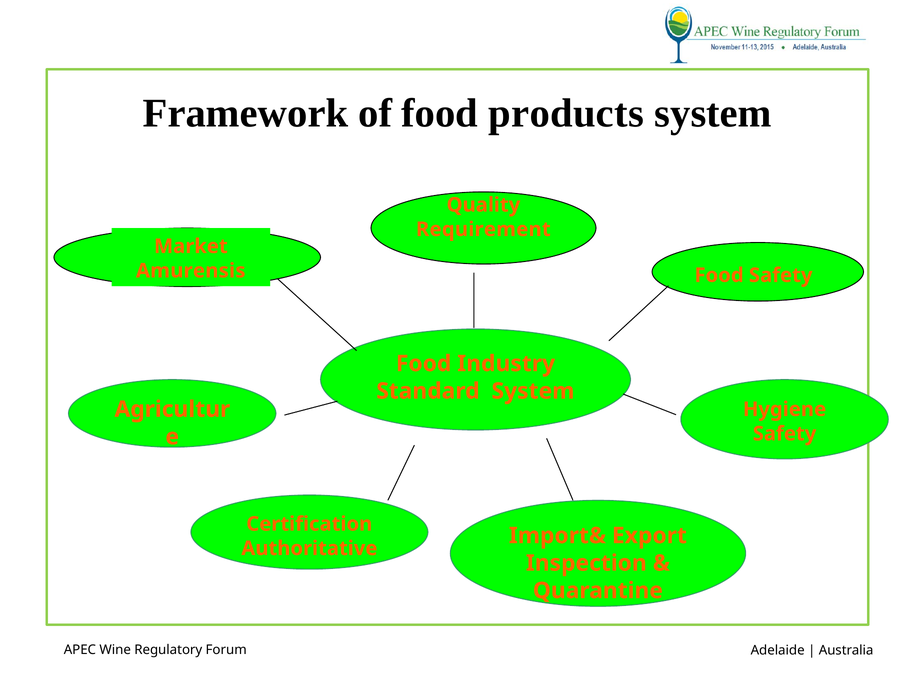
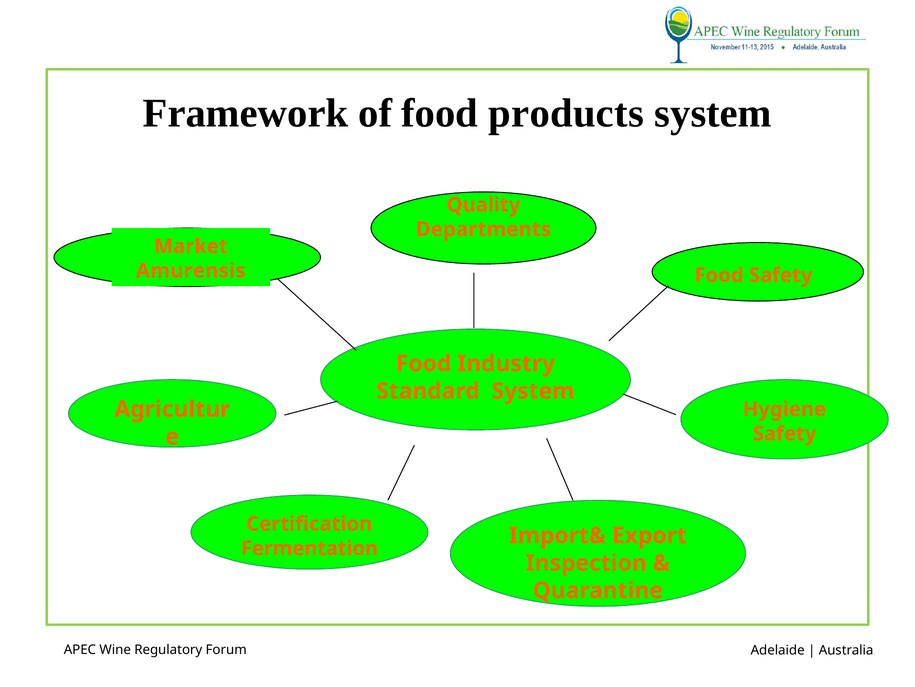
Requirement: Requirement -> Departments (483, 229)
Authoritative: Authoritative -> Fermentation (309, 548)
